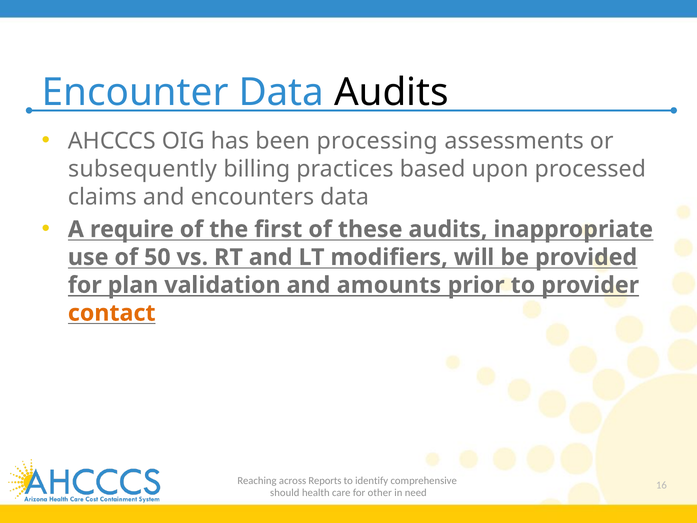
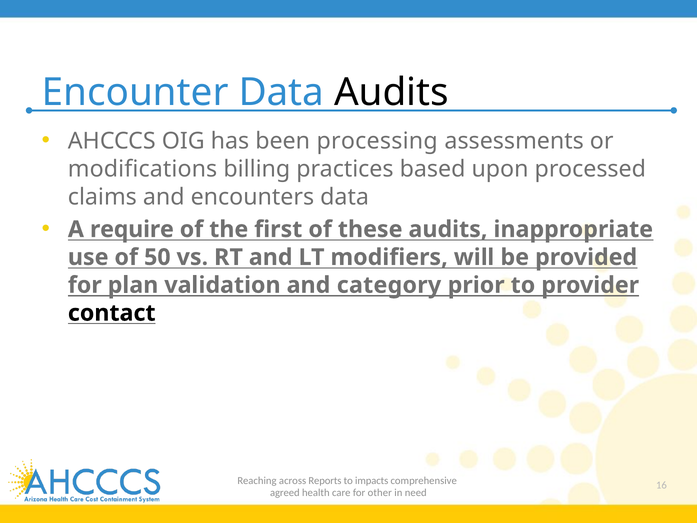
subsequently: subsequently -> modifications (143, 169)
amounts: amounts -> category (389, 285)
contact colour: orange -> black (112, 313)
identify: identify -> impacts (372, 481)
should: should -> agreed (285, 492)
